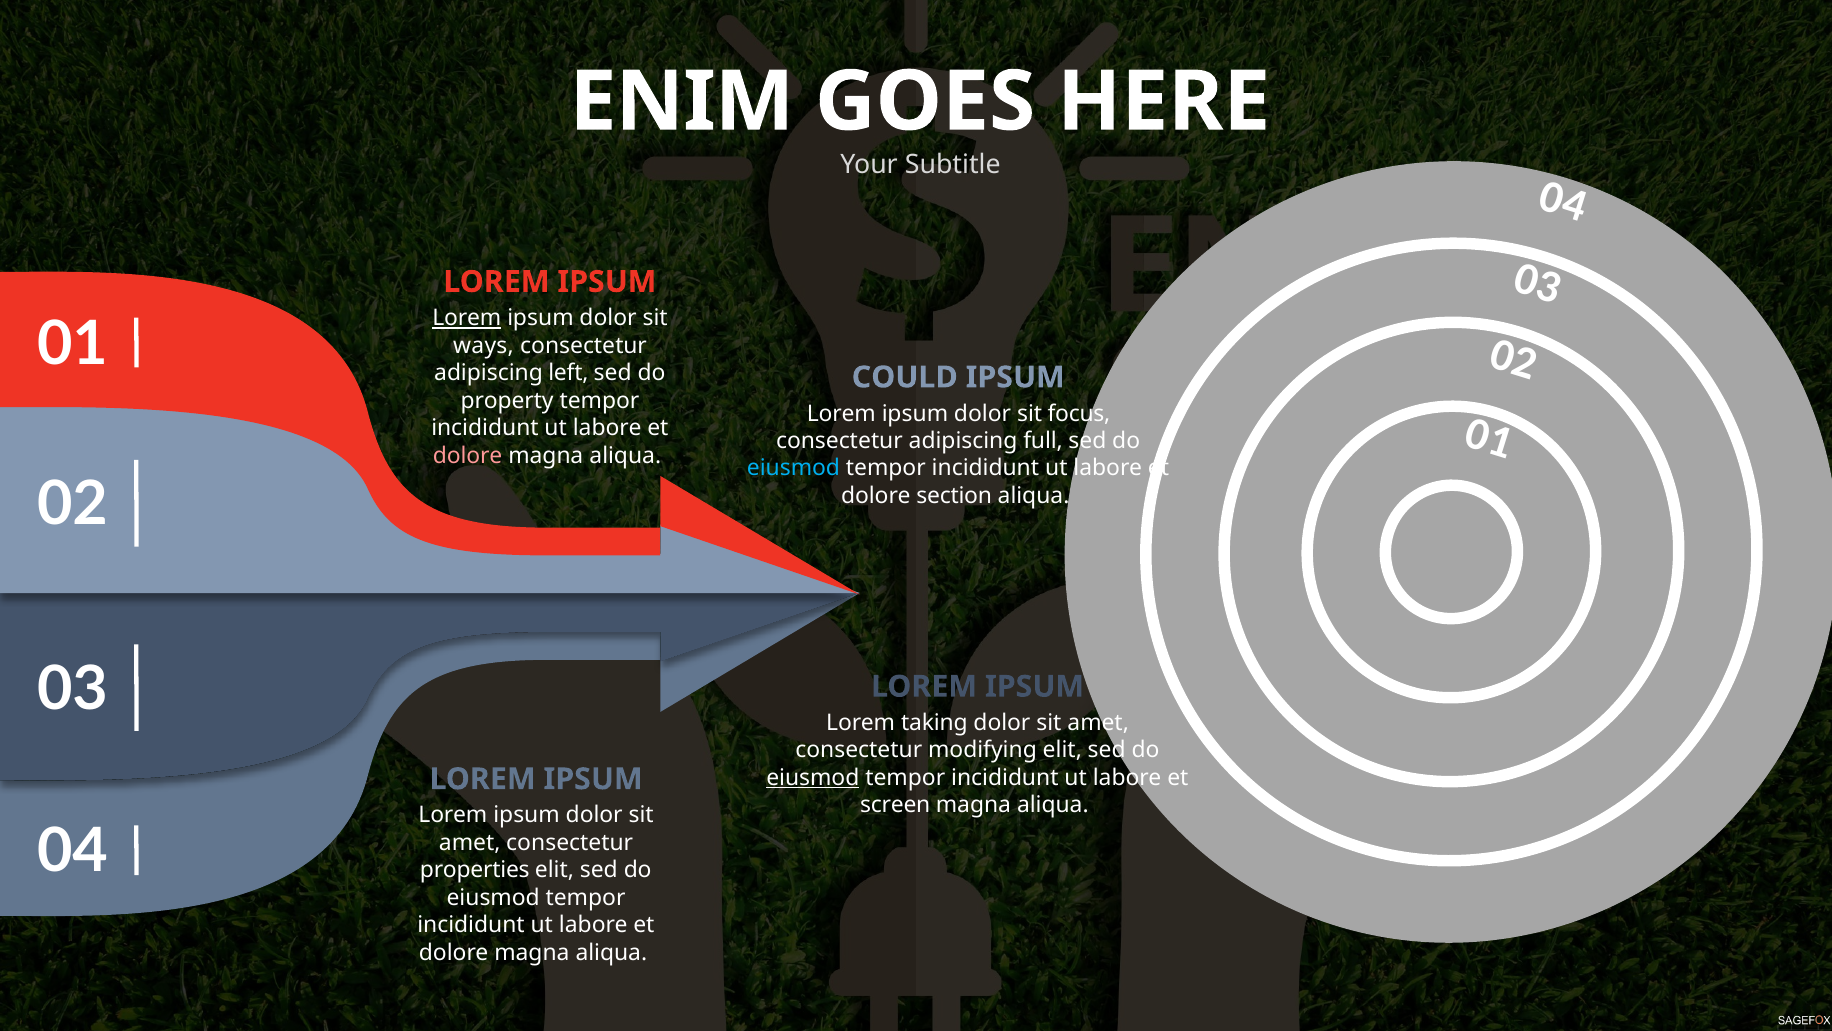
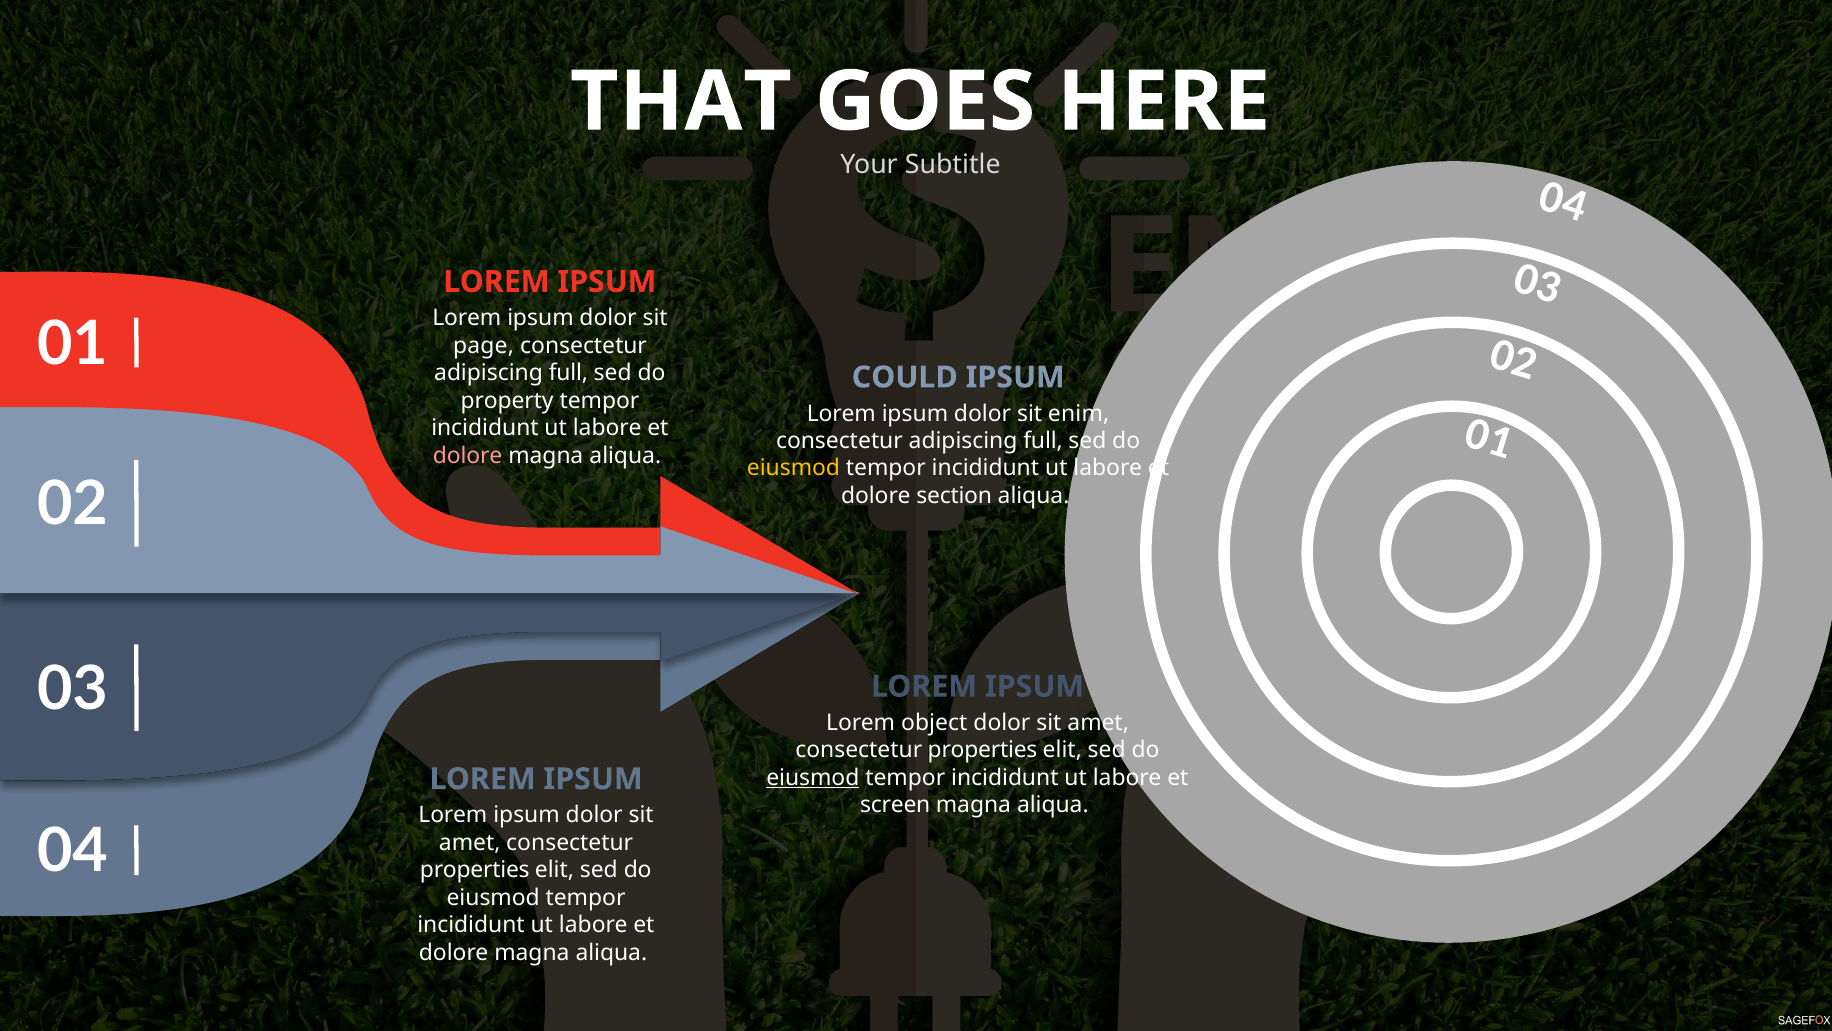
ENIM: ENIM -> THAT (681, 102)
Lorem underline: present -> none (467, 318)
ways: ways -> page (483, 345)
left: left -> full (568, 373)
focus: focus -> enim (1079, 413)
eiusmod colour: light blue -> yellow (793, 468)
taking: taking -> object (934, 722)
modifying: modifying -> properties (983, 750)
